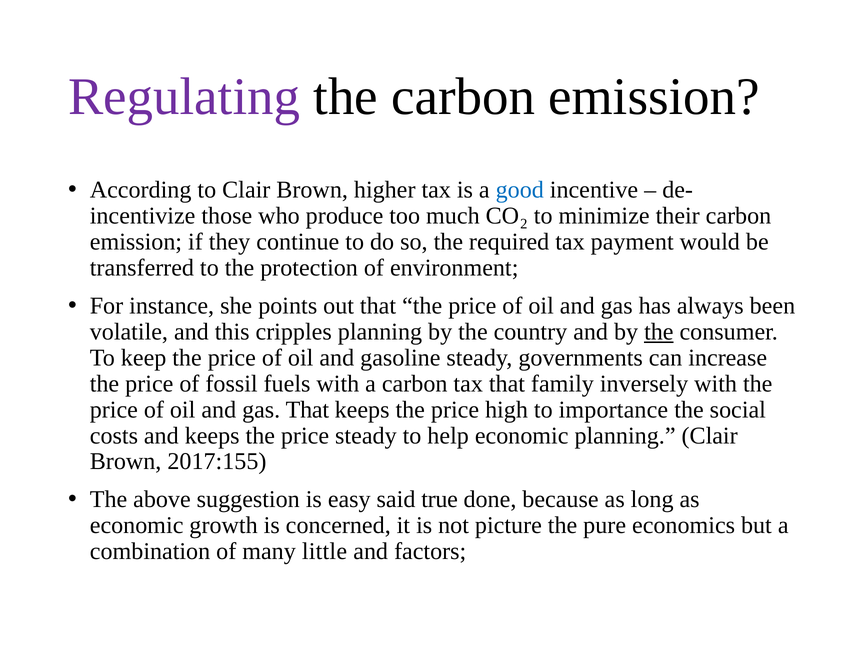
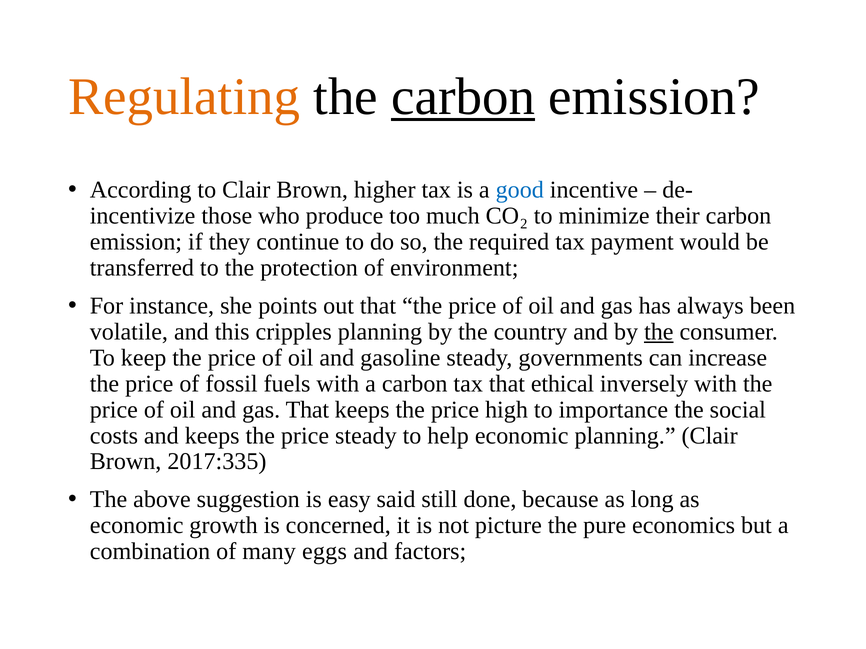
Regulating colour: purple -> orange (184, 97)
carbon underline: none -> present (463, 97)
family: family -> ethical (563, 384)
2017:155: 2017:155 -> 2017:335 (217, 462)
true: true -> still (439, 500)
little: little -> eggs (324, 552)
